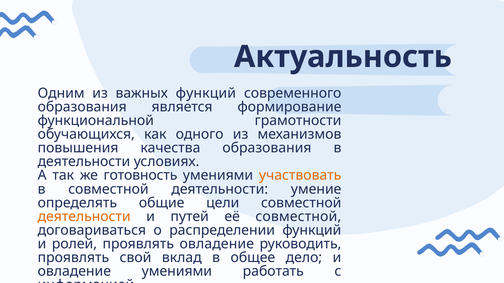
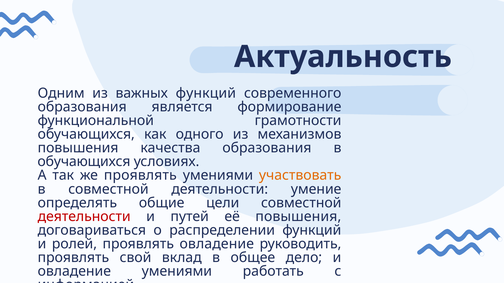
деятельности: деятельности -> обучающихся (84, 162)
же готовность: готовность -> проявлять (140, 176)
деятельности colour: orange -> red (84, 217)
её совместной: совместной -> повышения (298, 217)
